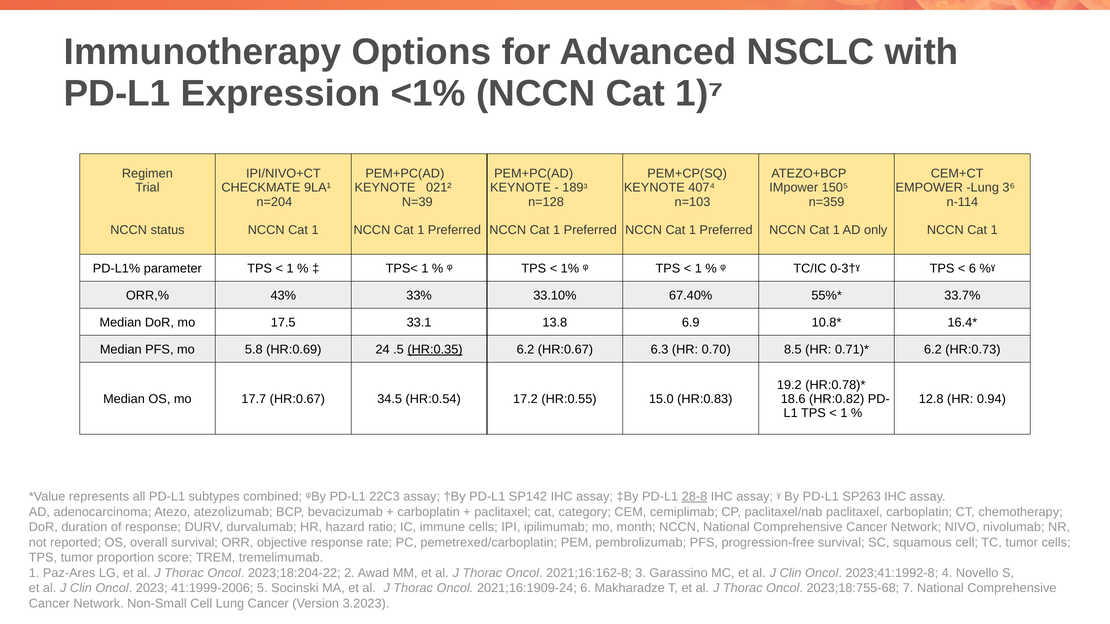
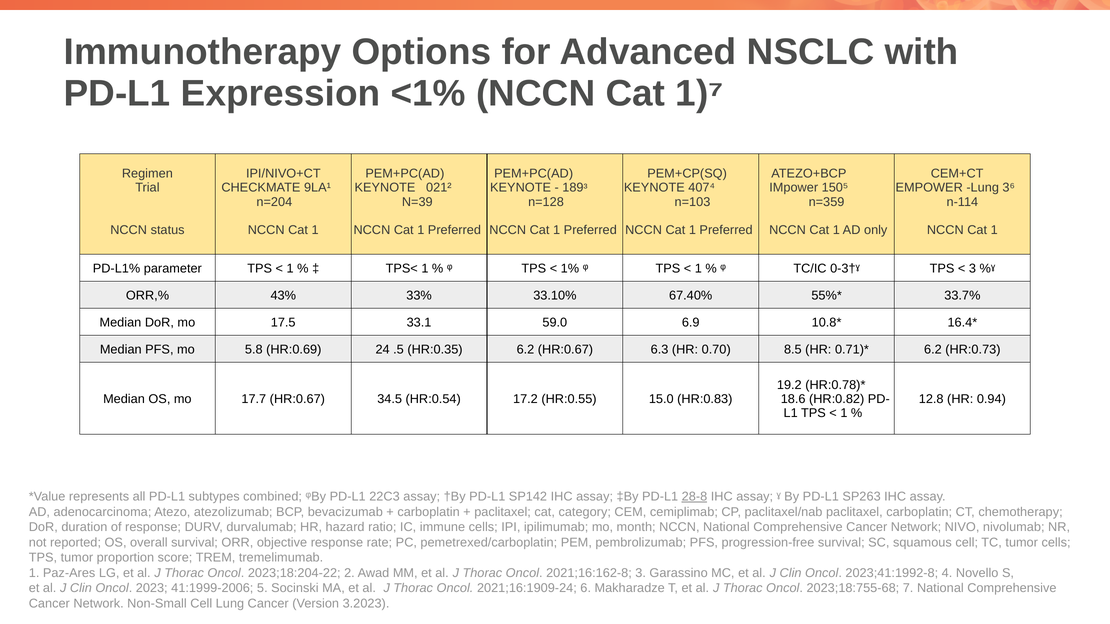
6: 6 -> 3 (972, 268)
13.8: 13.8 -> 59.0 (555, 323)
HR:0.35 underline: present -> none (435, 350)
